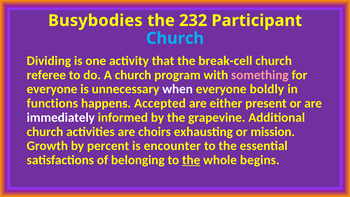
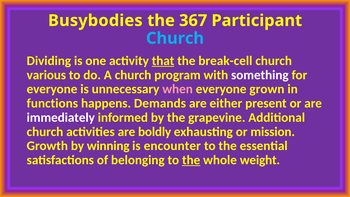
232: 232 -> 367 (193, 21)
that underline: none -> present (163, 61)
referee: referee -> various (46, 75)
something colour: pink -> white (260, 75)
when colour: white -> pink (178, 89)
boldly: boldly -> grown (267, 89)
Accepted: Accepted -> Demands (160, 103)
choirs: choirs -> boldly (155, 132)
percent: percent -> winning (108, 146)
begins: begins -> weight (260, 160)
